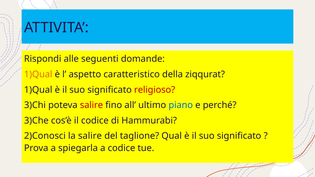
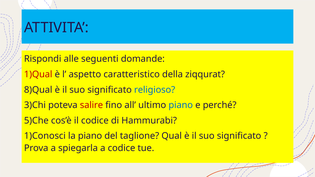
1)Qual colour: orange -> red (38, 74)
1)Qual: 1)Qual -> 8)Qual (38, 90)
religioso colour: red -> blue (155, 90)
3)Che: 3)Che -> 5)Che (36, 121)
2)Conosci: 2)Conosci -> 1)Conosci (45, 136)
la salire: salire -> piano (90, 136)
